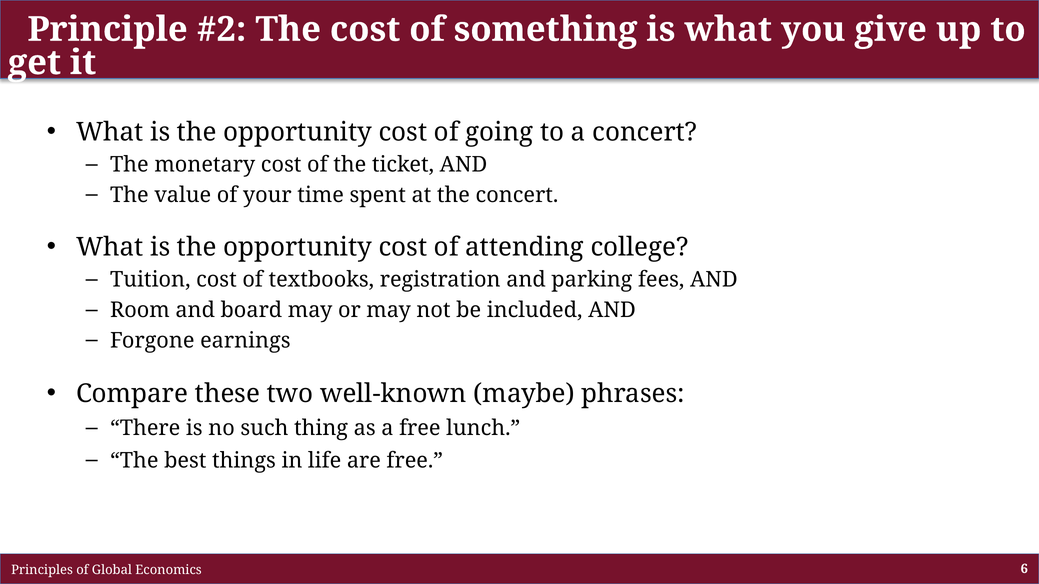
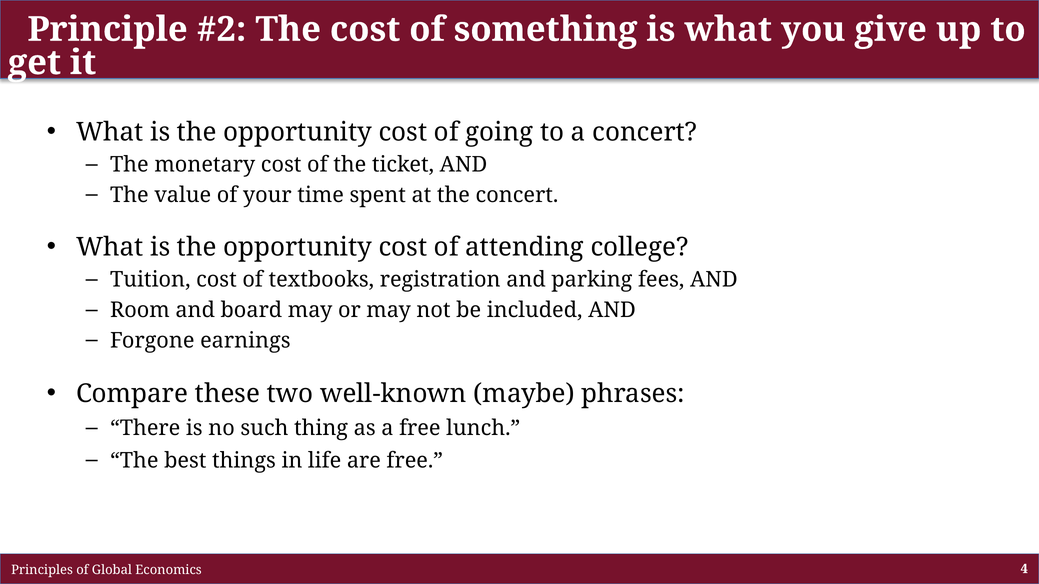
6: 6 -> 4 (1024, 569)
